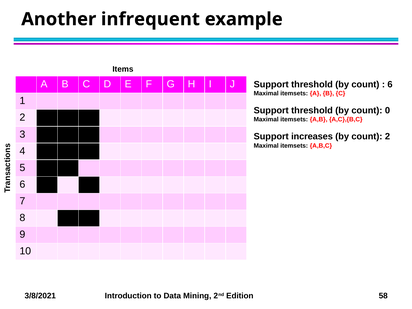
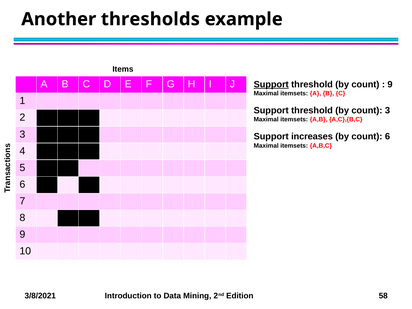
infrequent: infrequent -> thresholds (150, 19)
Support underline: none -> present (271, 84)
6: 6 -> 9 (390, 84)
count 0: 0 -> 3 (388, 110)
count 2: 2 -> 6 (388, 137)
